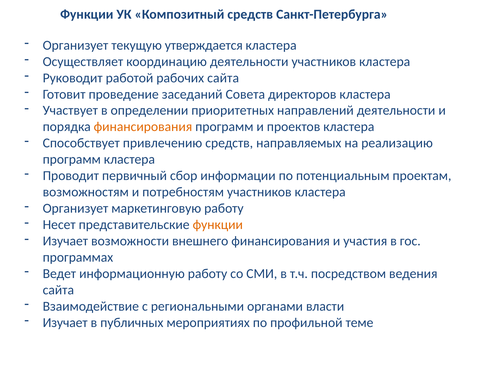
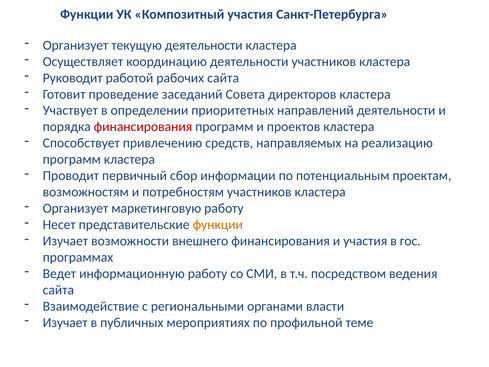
Композитный средств: средств -> участия (250, 14)
текущую утверждается: утверждается -> деятельности (204, 45)
финансирования colour: orange -> red (143, 127)
